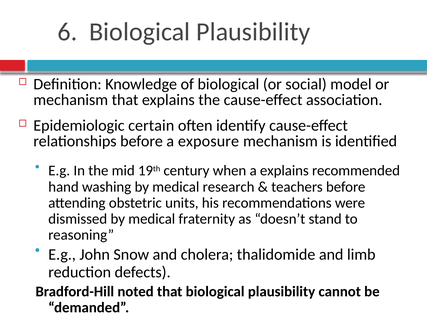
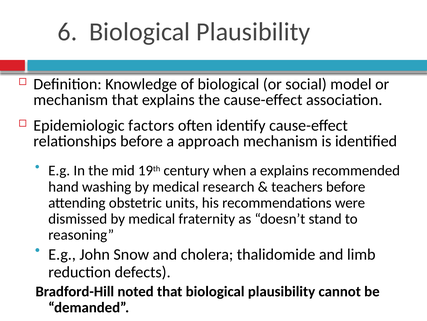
certain: certain -> factors (151, 125)
exposure: exposure -> approach (209, 141)
